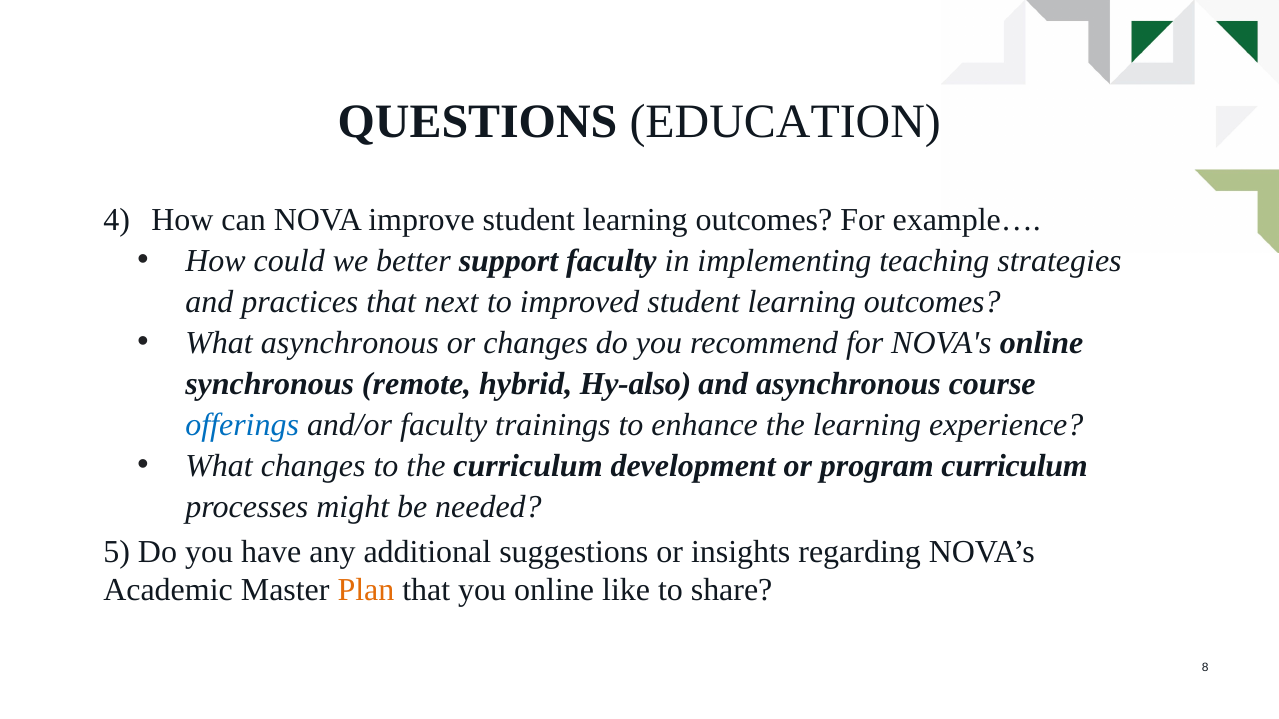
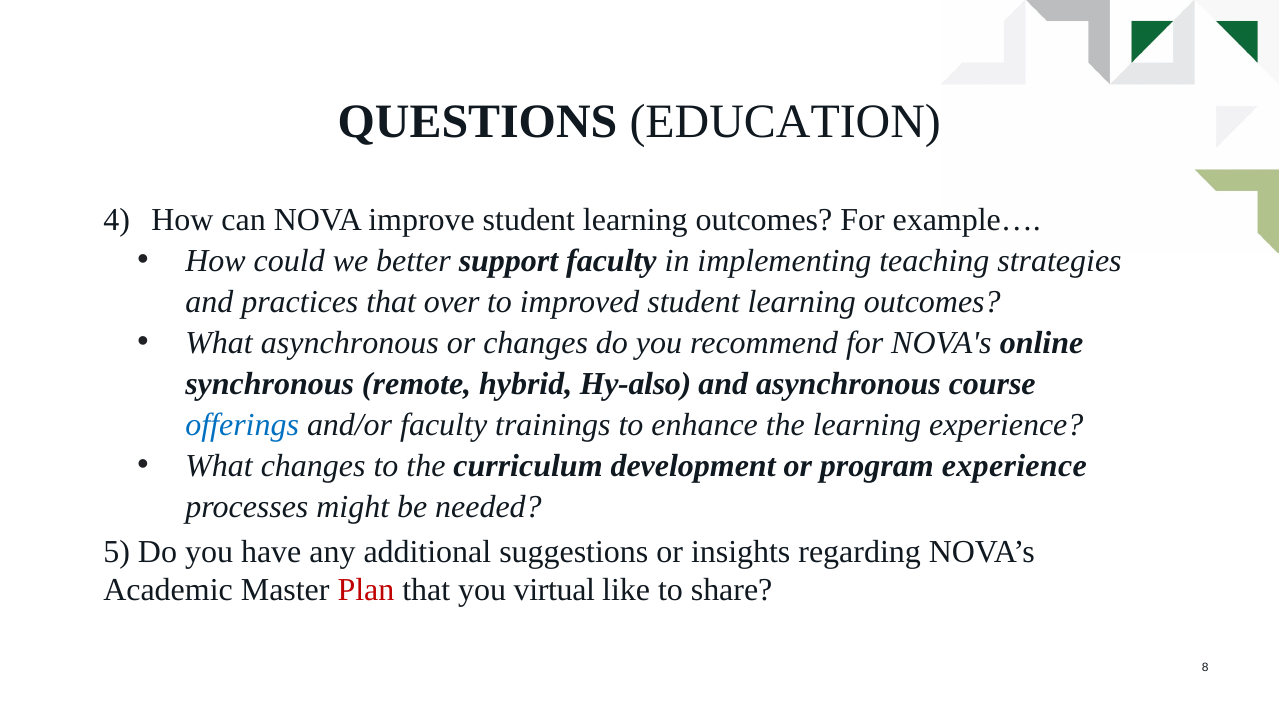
next: next -> over (452, 302)
program curriculum: curriculum -> experience (1014, 466)
Plan colour: orange -> red (366, 590)
you online: online -> virtual (554, 590)
